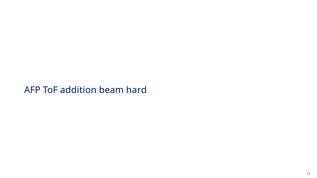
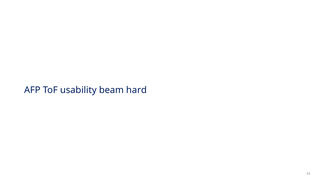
addition: addition -> usability (78, 90)
